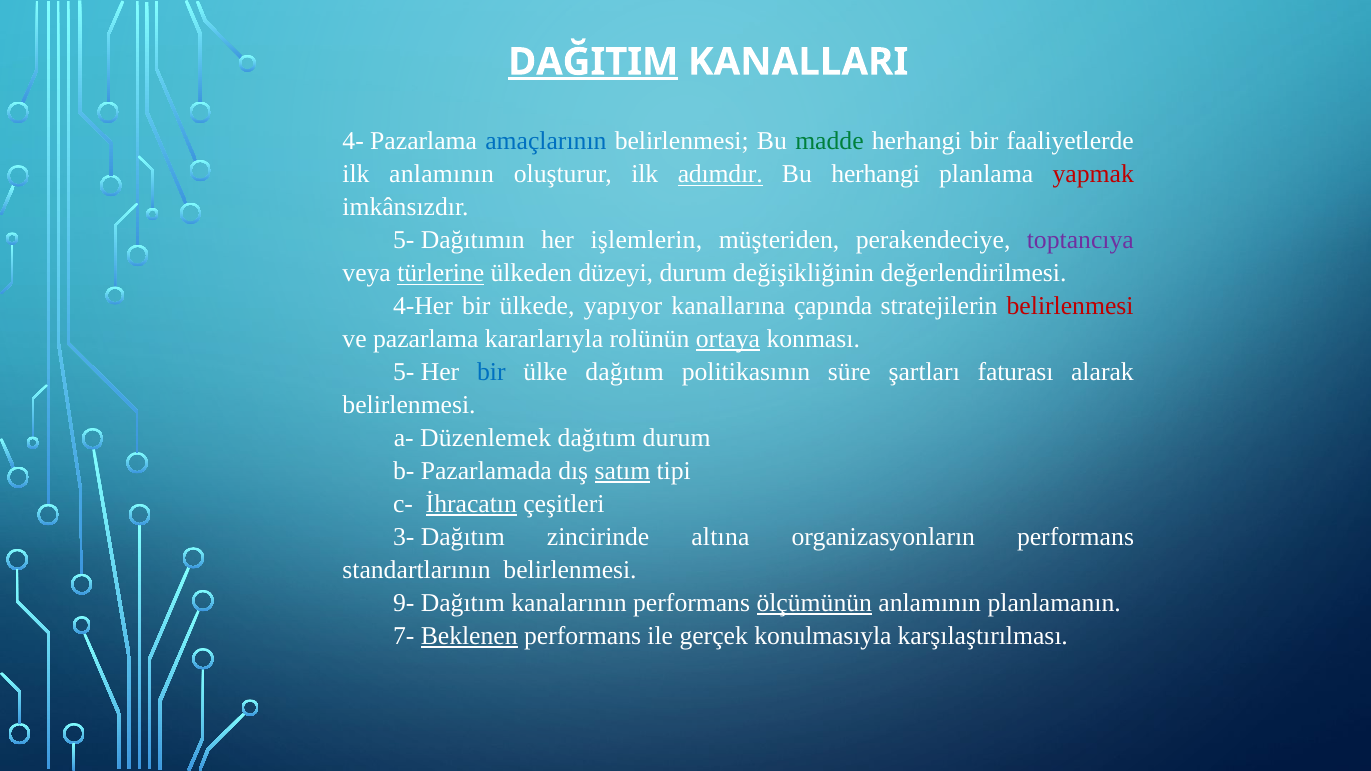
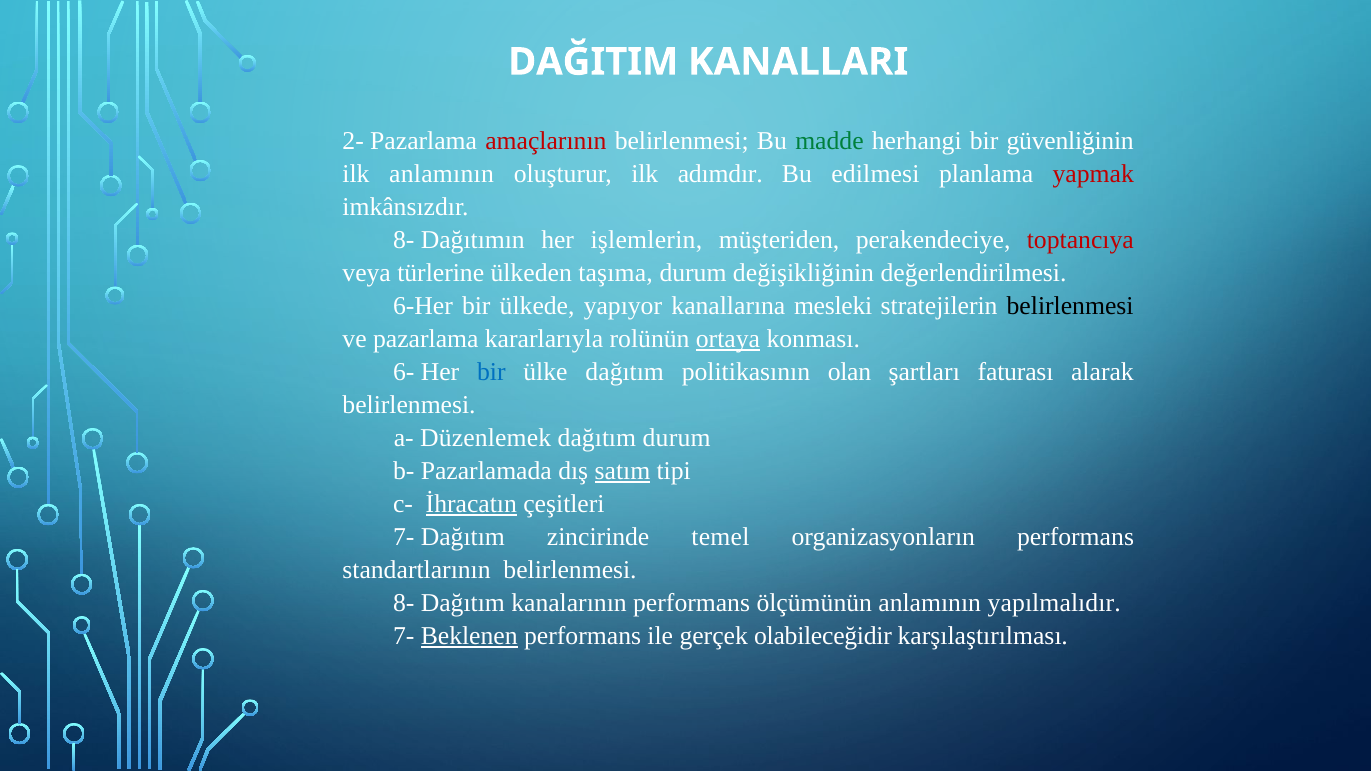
DAĞITIM underline: present -> none (593, 62)
4-: 4- -> 2- (353, 141)
amaçlarının colour: blue -> red (546, 141)
faaliyetlerde: faaliyetlerde -> güvenliğinin (1070, 141)
adımdır underline: present -> none (720, 174)
Bu herhangi: herhangi -> edilmesi (875, 174)
5-: 5- -> 8- (404, 240)
toptancıya colour: purple -> red (1080, 240)
türlerine underline: present -> none (441, 273)
düzeyi: düzeyi -> taşıma (616, 273)
4-Her: 4-Her -> 6-Her (423, 306)
çapında: çapında -> mesleki (833, 306)
belirlenmesi colour: red -> black (1070, 306)
5-: 5- -> 6- (404, 372)
süre: süre -> olan (849, 372)
3-: 3- -> 7- (404, 537)
altına: altına -> temel (720, 537)
9-: 9- -> 8- (404, 603)
ölçümünün underline: present -> none (814, 603)
planlamanın: planlamanın -> yapılmalıdır (1054, 603)
konulmasıyla: konulmasıyla -> olabileceğidir (823, 636)
